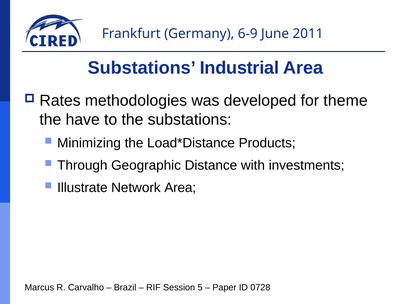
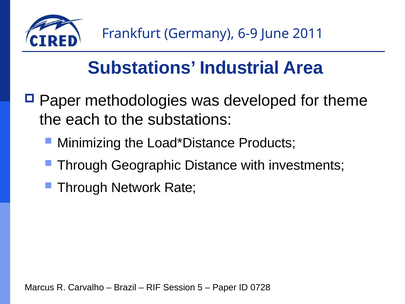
Rates: Rates -> Paper (60, 101)
have: have -> each (83, 120)
Illustrate: Illustrate -> Through (82, 188)
Network Area: Area -> Rate (180, 188)
